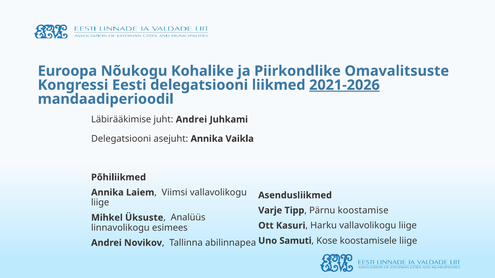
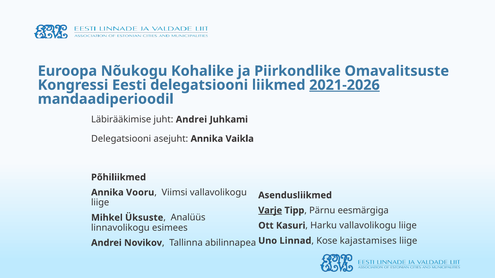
Laiem: Laiem -> Vooru (140, 193)
Varje underline: none -> present (270, 211)
koostamise: koostamise -> eesmärgiga (363, 211)
Samuti: Samuti -> Linnad (295, 241)
koostamisele: koostamisele -> kajastamises (368, 241)
